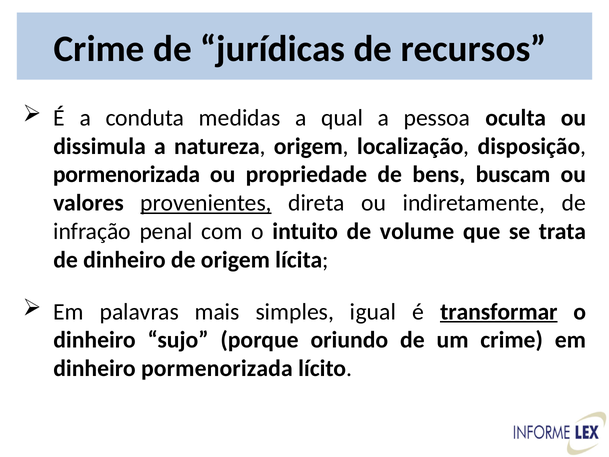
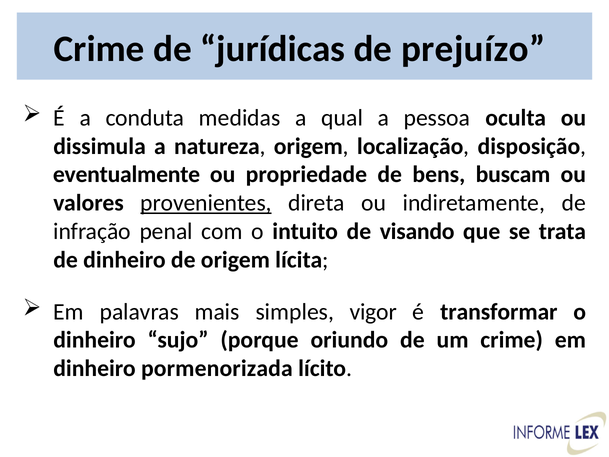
recursos: recursos -> prejuízo (473, 49)
pormenorizada: pormenorizada -> eventualmente (127, 174)
volume: volume -> visando (417, 231)
igual: igual -> vigor (373, 312)
transformar underline: present -> none (499, 312)
